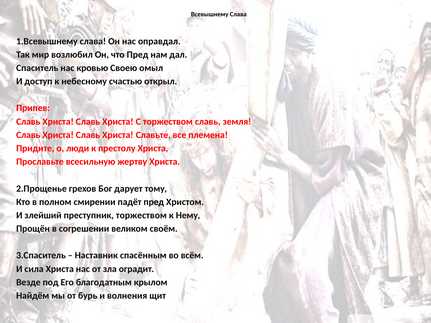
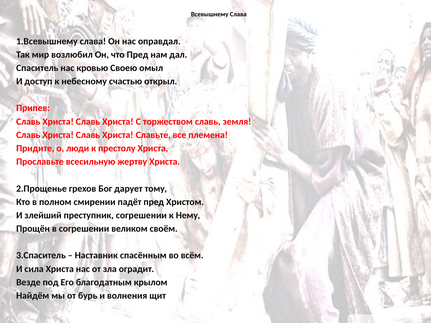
преступник торжеством: торжеством -> согрешении (141, 215)
